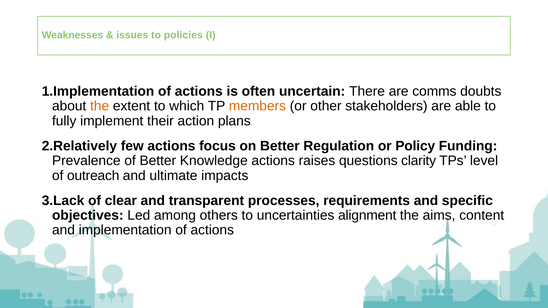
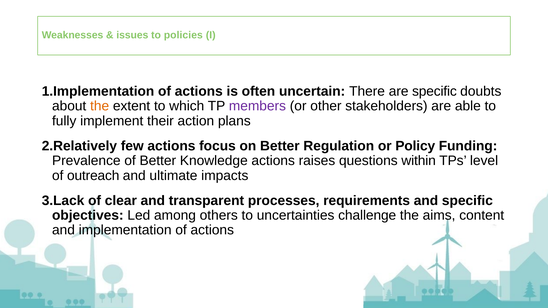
are comms: comms -> specific (434, 91)
members colour: orange -> purple (257, 106)
clarity: clarity -> within (419, 161)
alignment: alignment -> challenge (367, 216)
